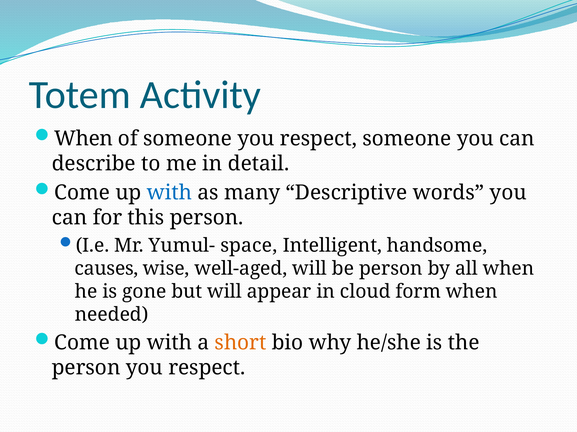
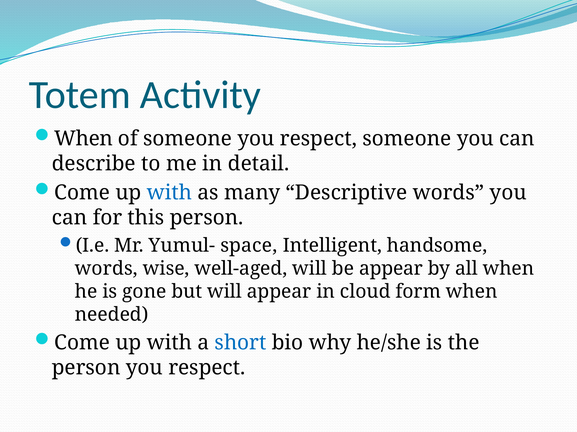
causes: causes -> words (106, 269)
be person: person -> appear (391, 269)
short colour: orange -> blue (241, 343)
